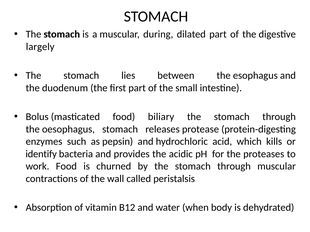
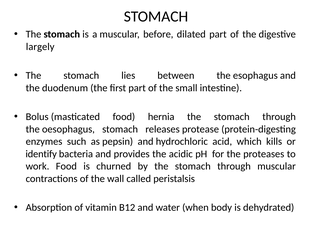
during: during -> before (158, 34)
biliary: biliary -> hernia (161, 117)
